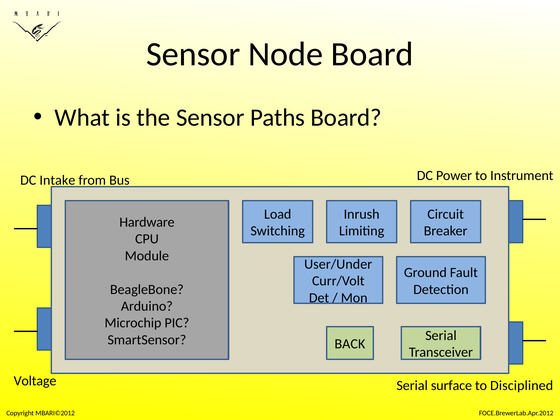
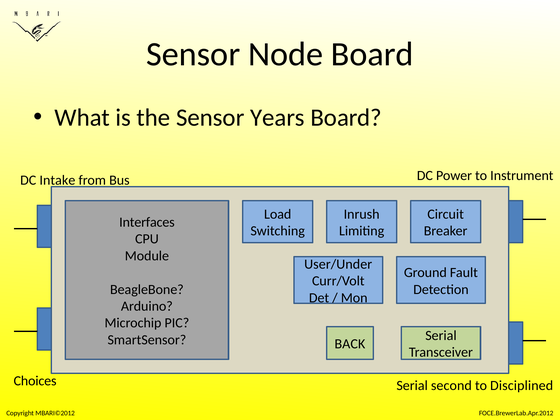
Paths: Paths -> Years (277, 117)
Hardware: Hardware -> Interfaces (147, 222)
Voltage: Voltage -> Choices (35, 381)
surface: surface -> second (451, 385)
